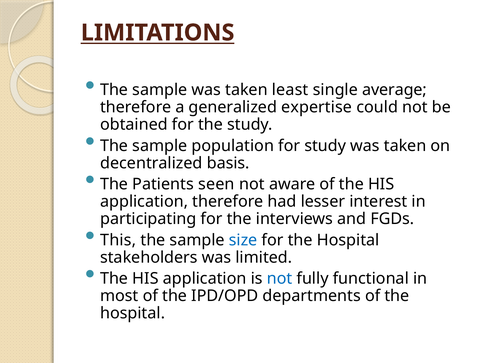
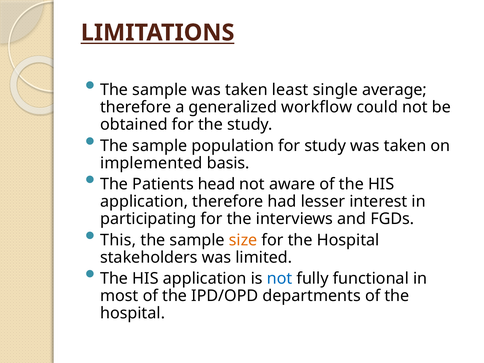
expertise: expertise -> workflow (317, 107)
decentralized: decentralized -> implemented (151, 163)
seen: seen -> head (217, 184)
size colour: blue -> orange (243, 240)
